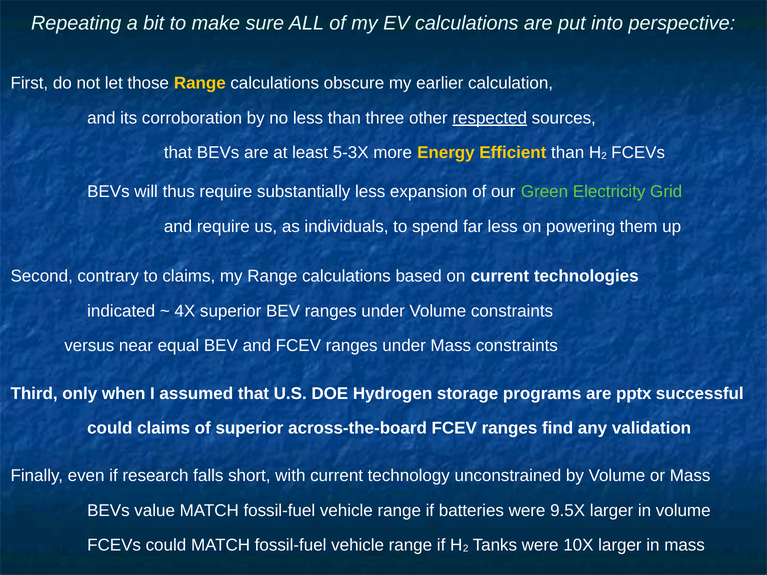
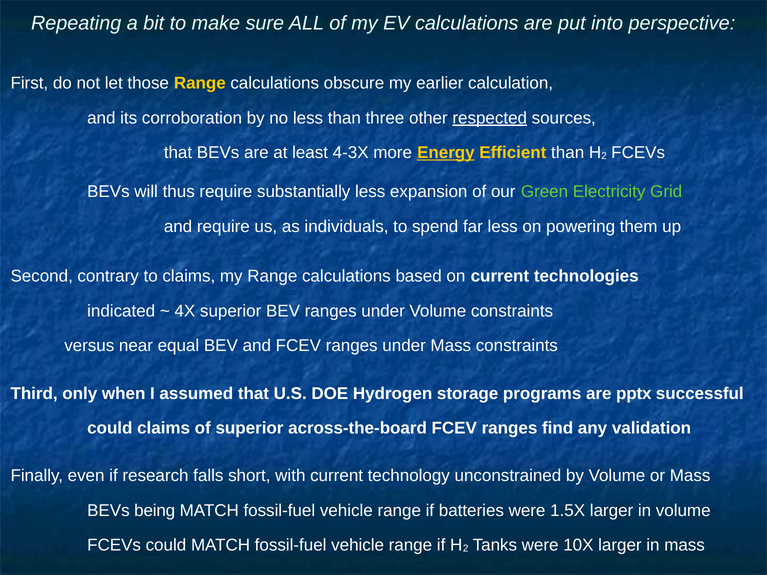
5-3X: 5-3X -> 4-3X (351, 153)
Energy underline: none -> present (446, 153)
value: value -> being (155, 511)
9.5X: 9.5X -> 1.5X (568, 511)
